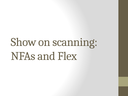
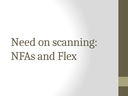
Show: Show -> Need (23, 42)
